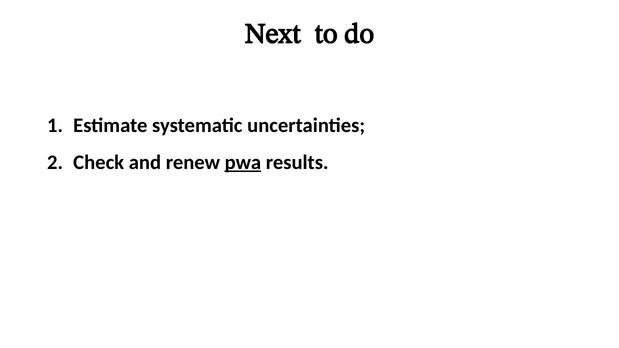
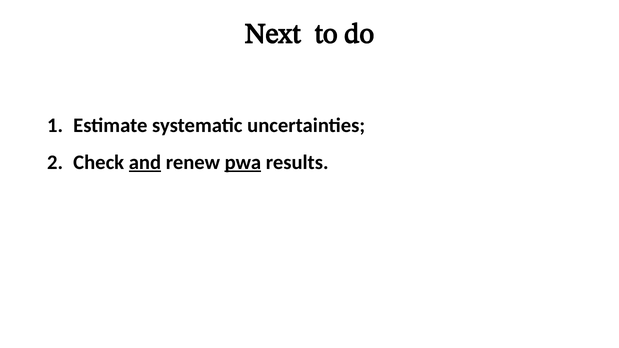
and underline: none -> present (145, 162)
